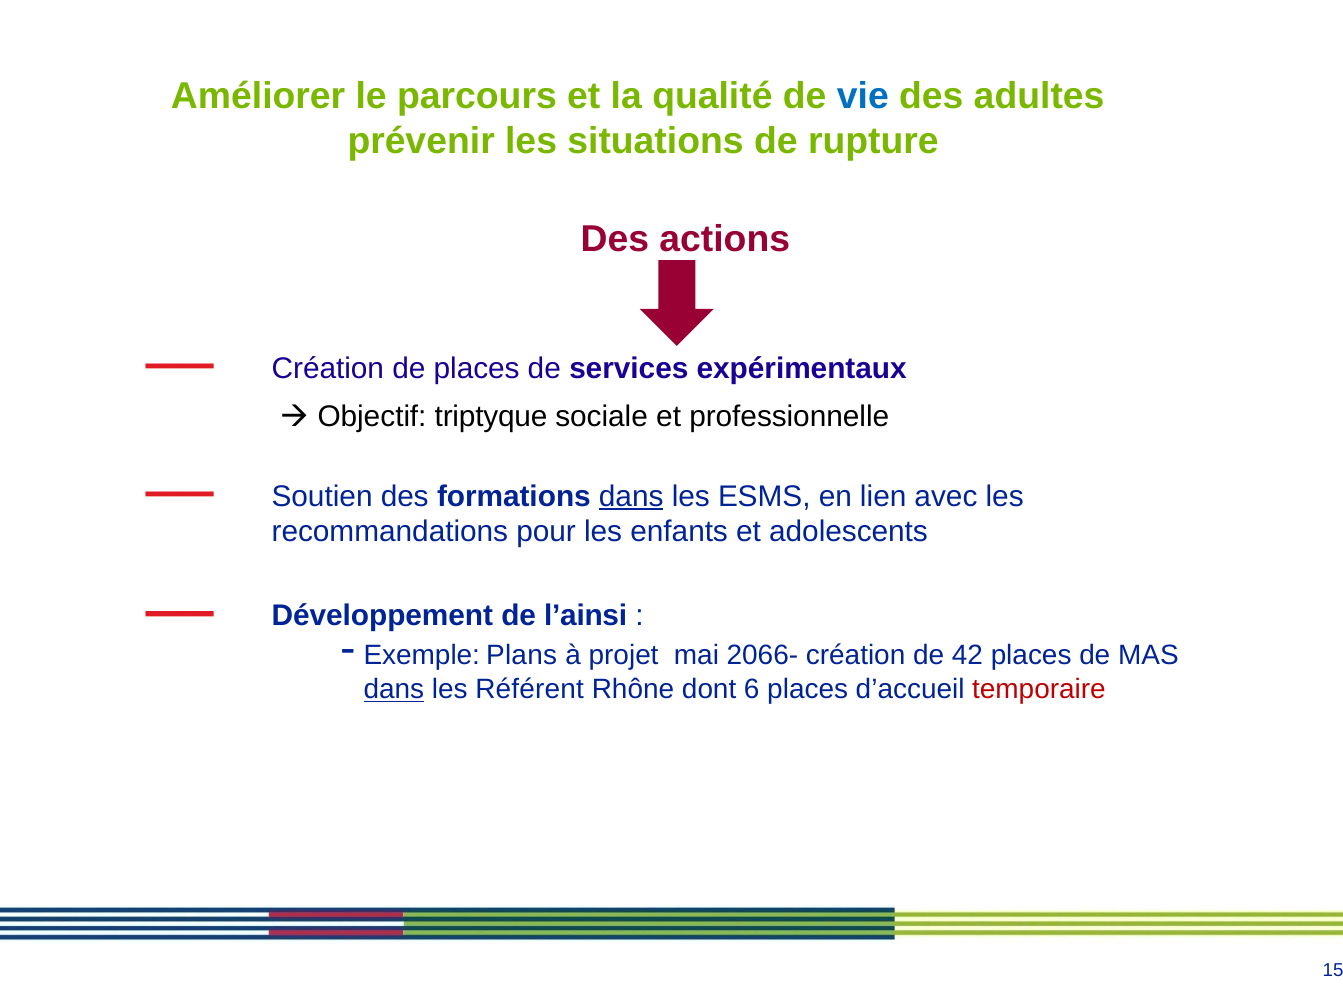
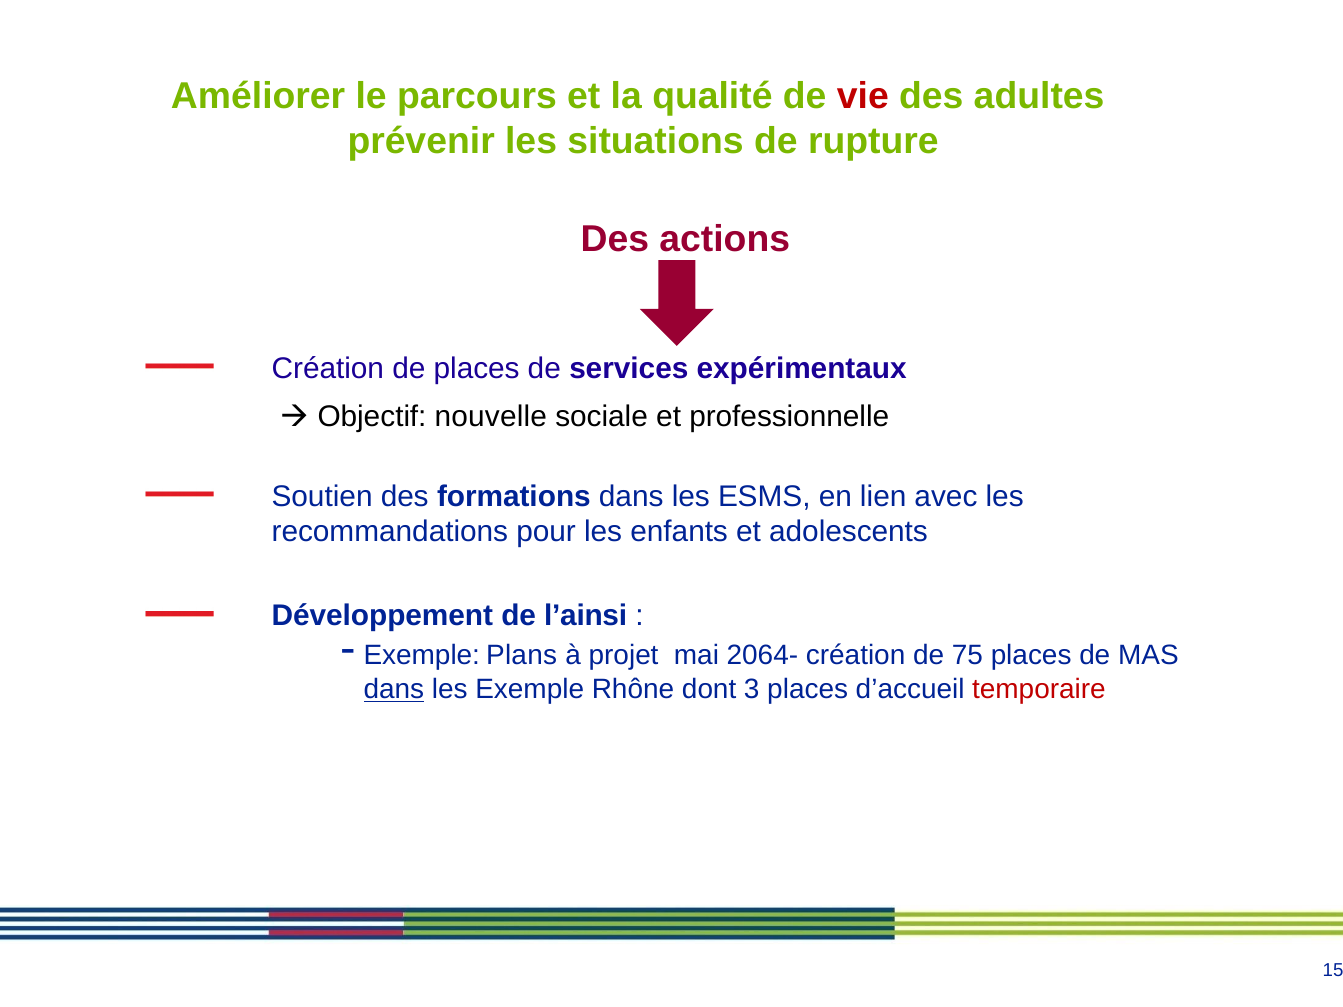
vie colour: blue -> red (863, 97)
triptyque: triptyque -> nouvelle (491, 417)
dans underline: present -> none (631, 496)
2066-: 2066- -> 2064- (762, 656)
42: 42 -> 75 (967, 656)
les Référent: Référent -> Exemple (530, 689)
6: 6 -> 3 (752, 689)
